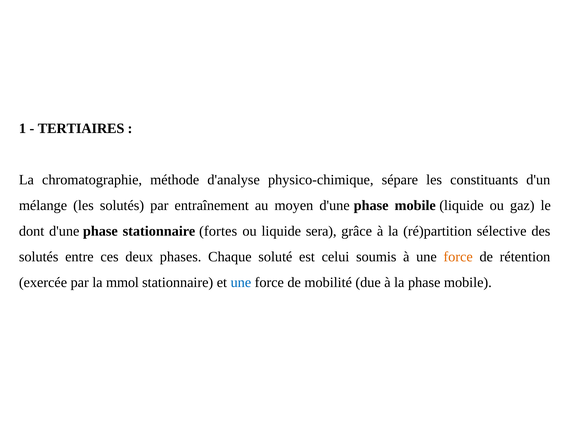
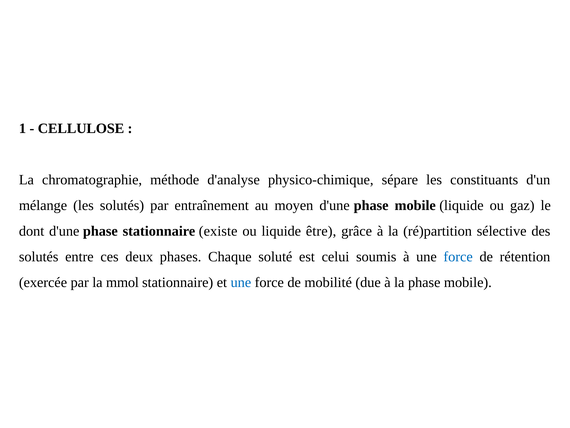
TERTIAIRES: TERTIAIRES -> CELLULOSE (81, 128)
fortes: fortes -> existe (218, 231)
sera: sera -> être (321, 231)
force colour: orange -> blue (458, 256)
